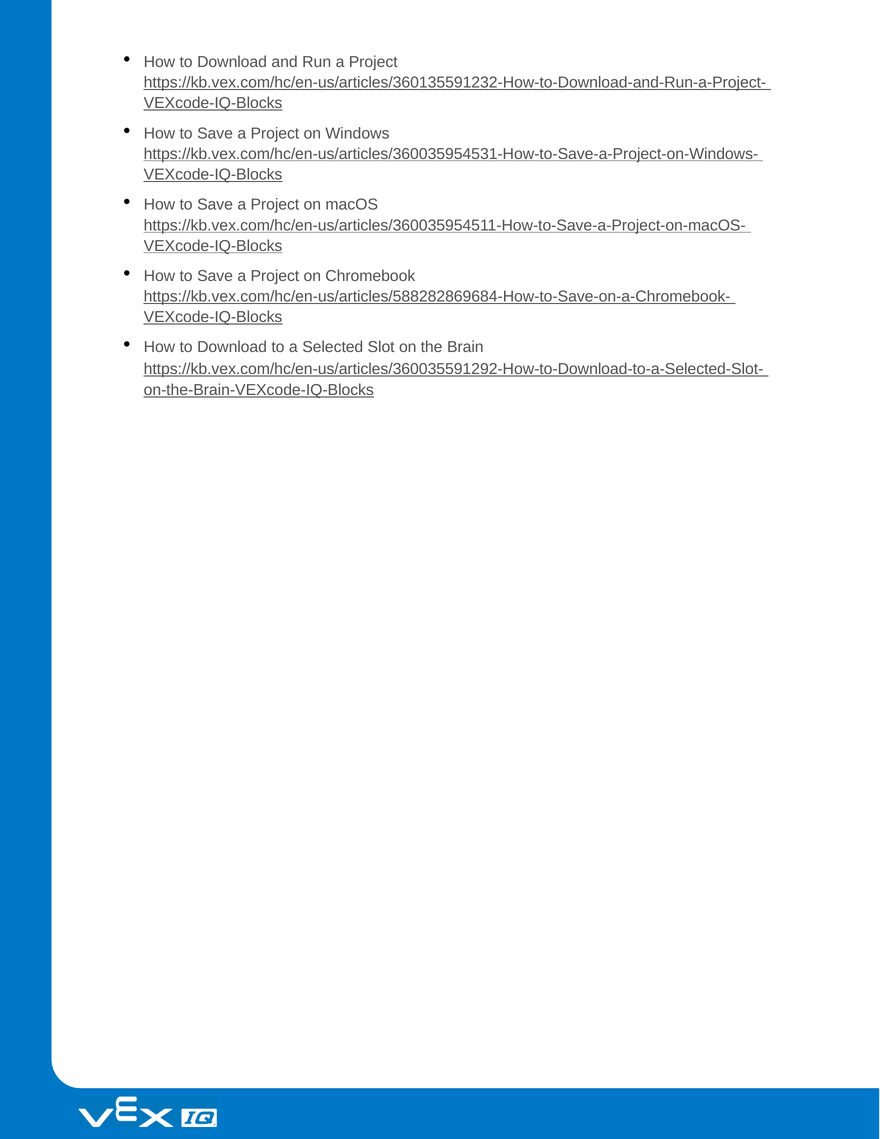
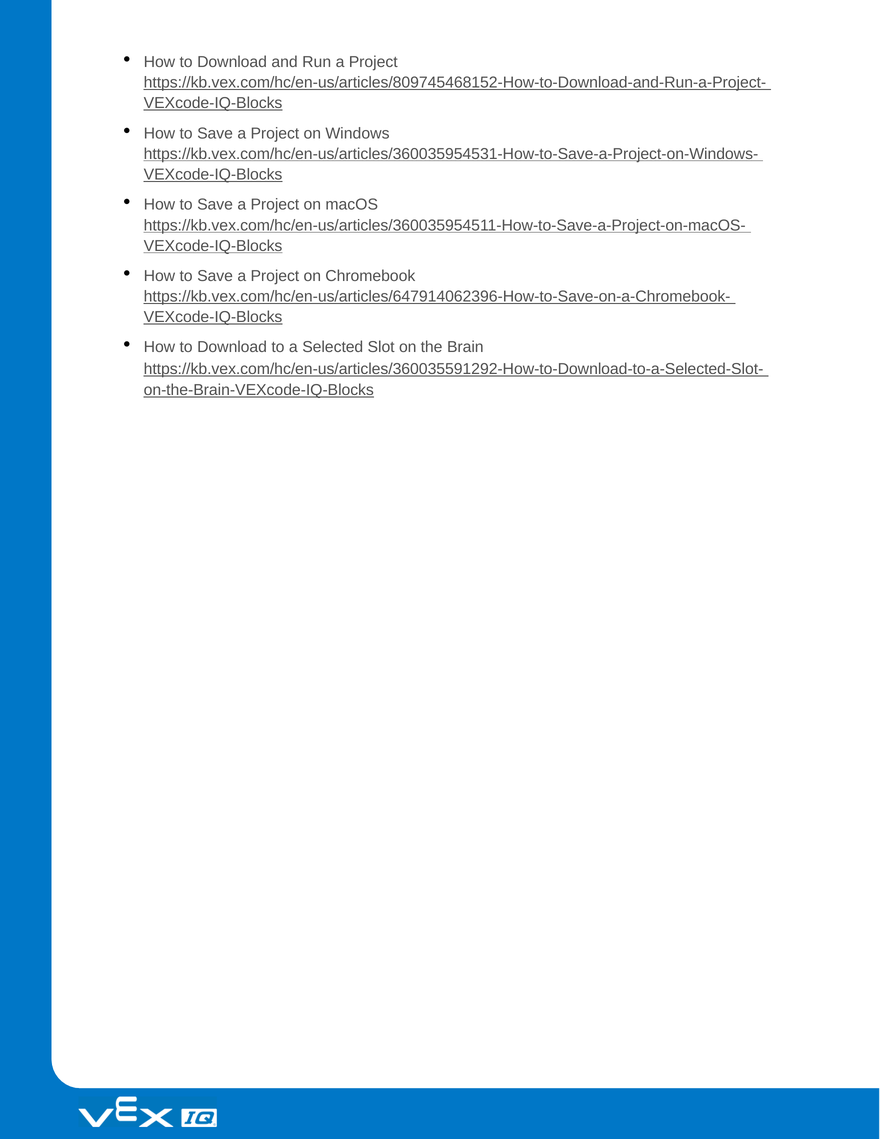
https://kb.vex.com/hc/en-us/articles/360135591232-How-to-Download-and-Run-a-Project-: https://kb.vex.com/hc/en-us/articles/360135591232-How-to-Download-and-Run-a-Project- -> https://kb.vex.com/hc/en-us/articles/809745468152-How-to-Download-and-Run-a-Project- (455, 83)
https://kb.vex.com/hc/en-us/articles/588282869684-How-to-Save-on-a-Chromebook-: https://kb.vex.com/hc/en-us/articles/588282869684-How-to-Save-on-a-Chromebook- -> https://kb.vex.com/hc/en-us/articles/647914062396-How-to-Save-on-a-Chromebook- (437, 296)
